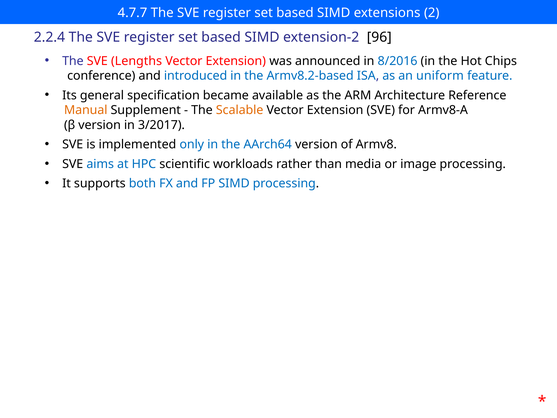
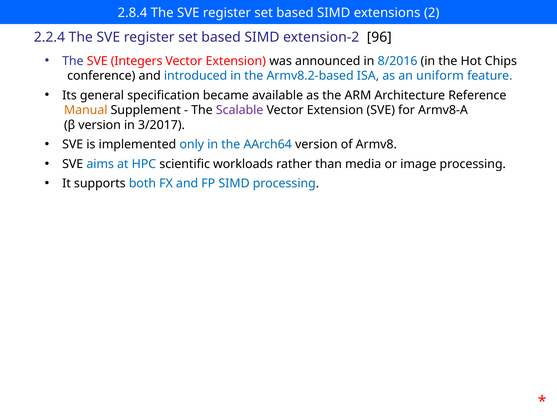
4.7.7: 4.7.7 -> 2.8.4 (132, 13)
Lengths: Lengths -> Integers (137, 61)
Scalable colour: orange -> purple (240, 110)
